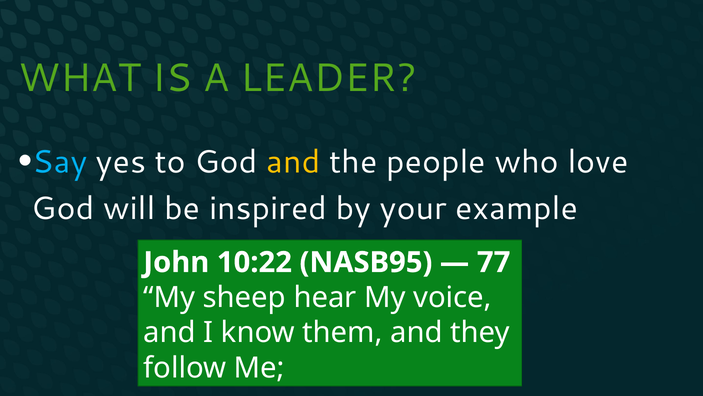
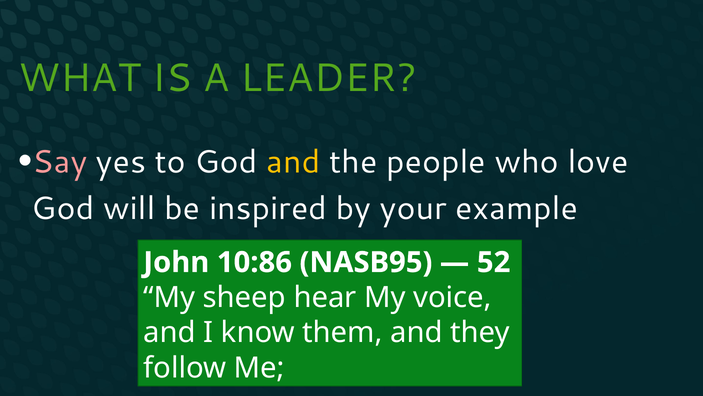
Say colour: light blue -> pink (60, 162)
10:22: 10:22 -> 10:86 (254, 262)
77: 77 -> 52 (494, 262)
